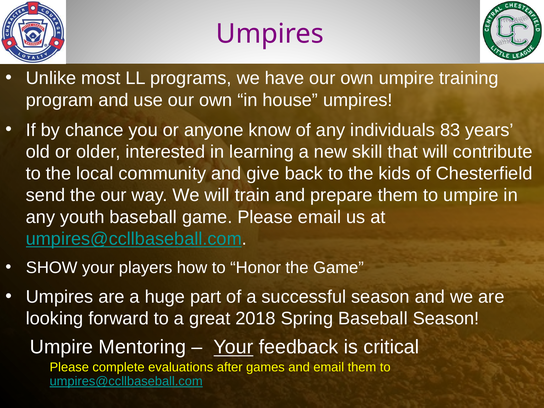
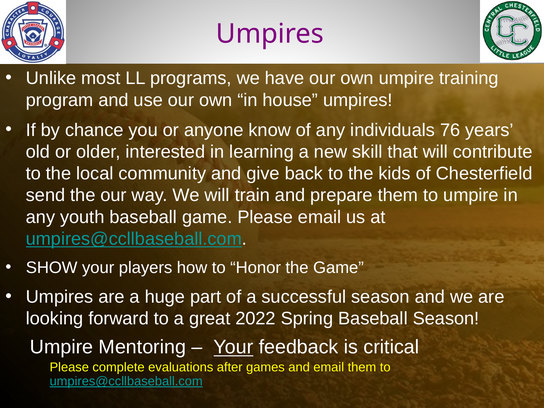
83: 83 -> 76 (450, 130)
2018: 2018 -> 2022 (256, 319)
